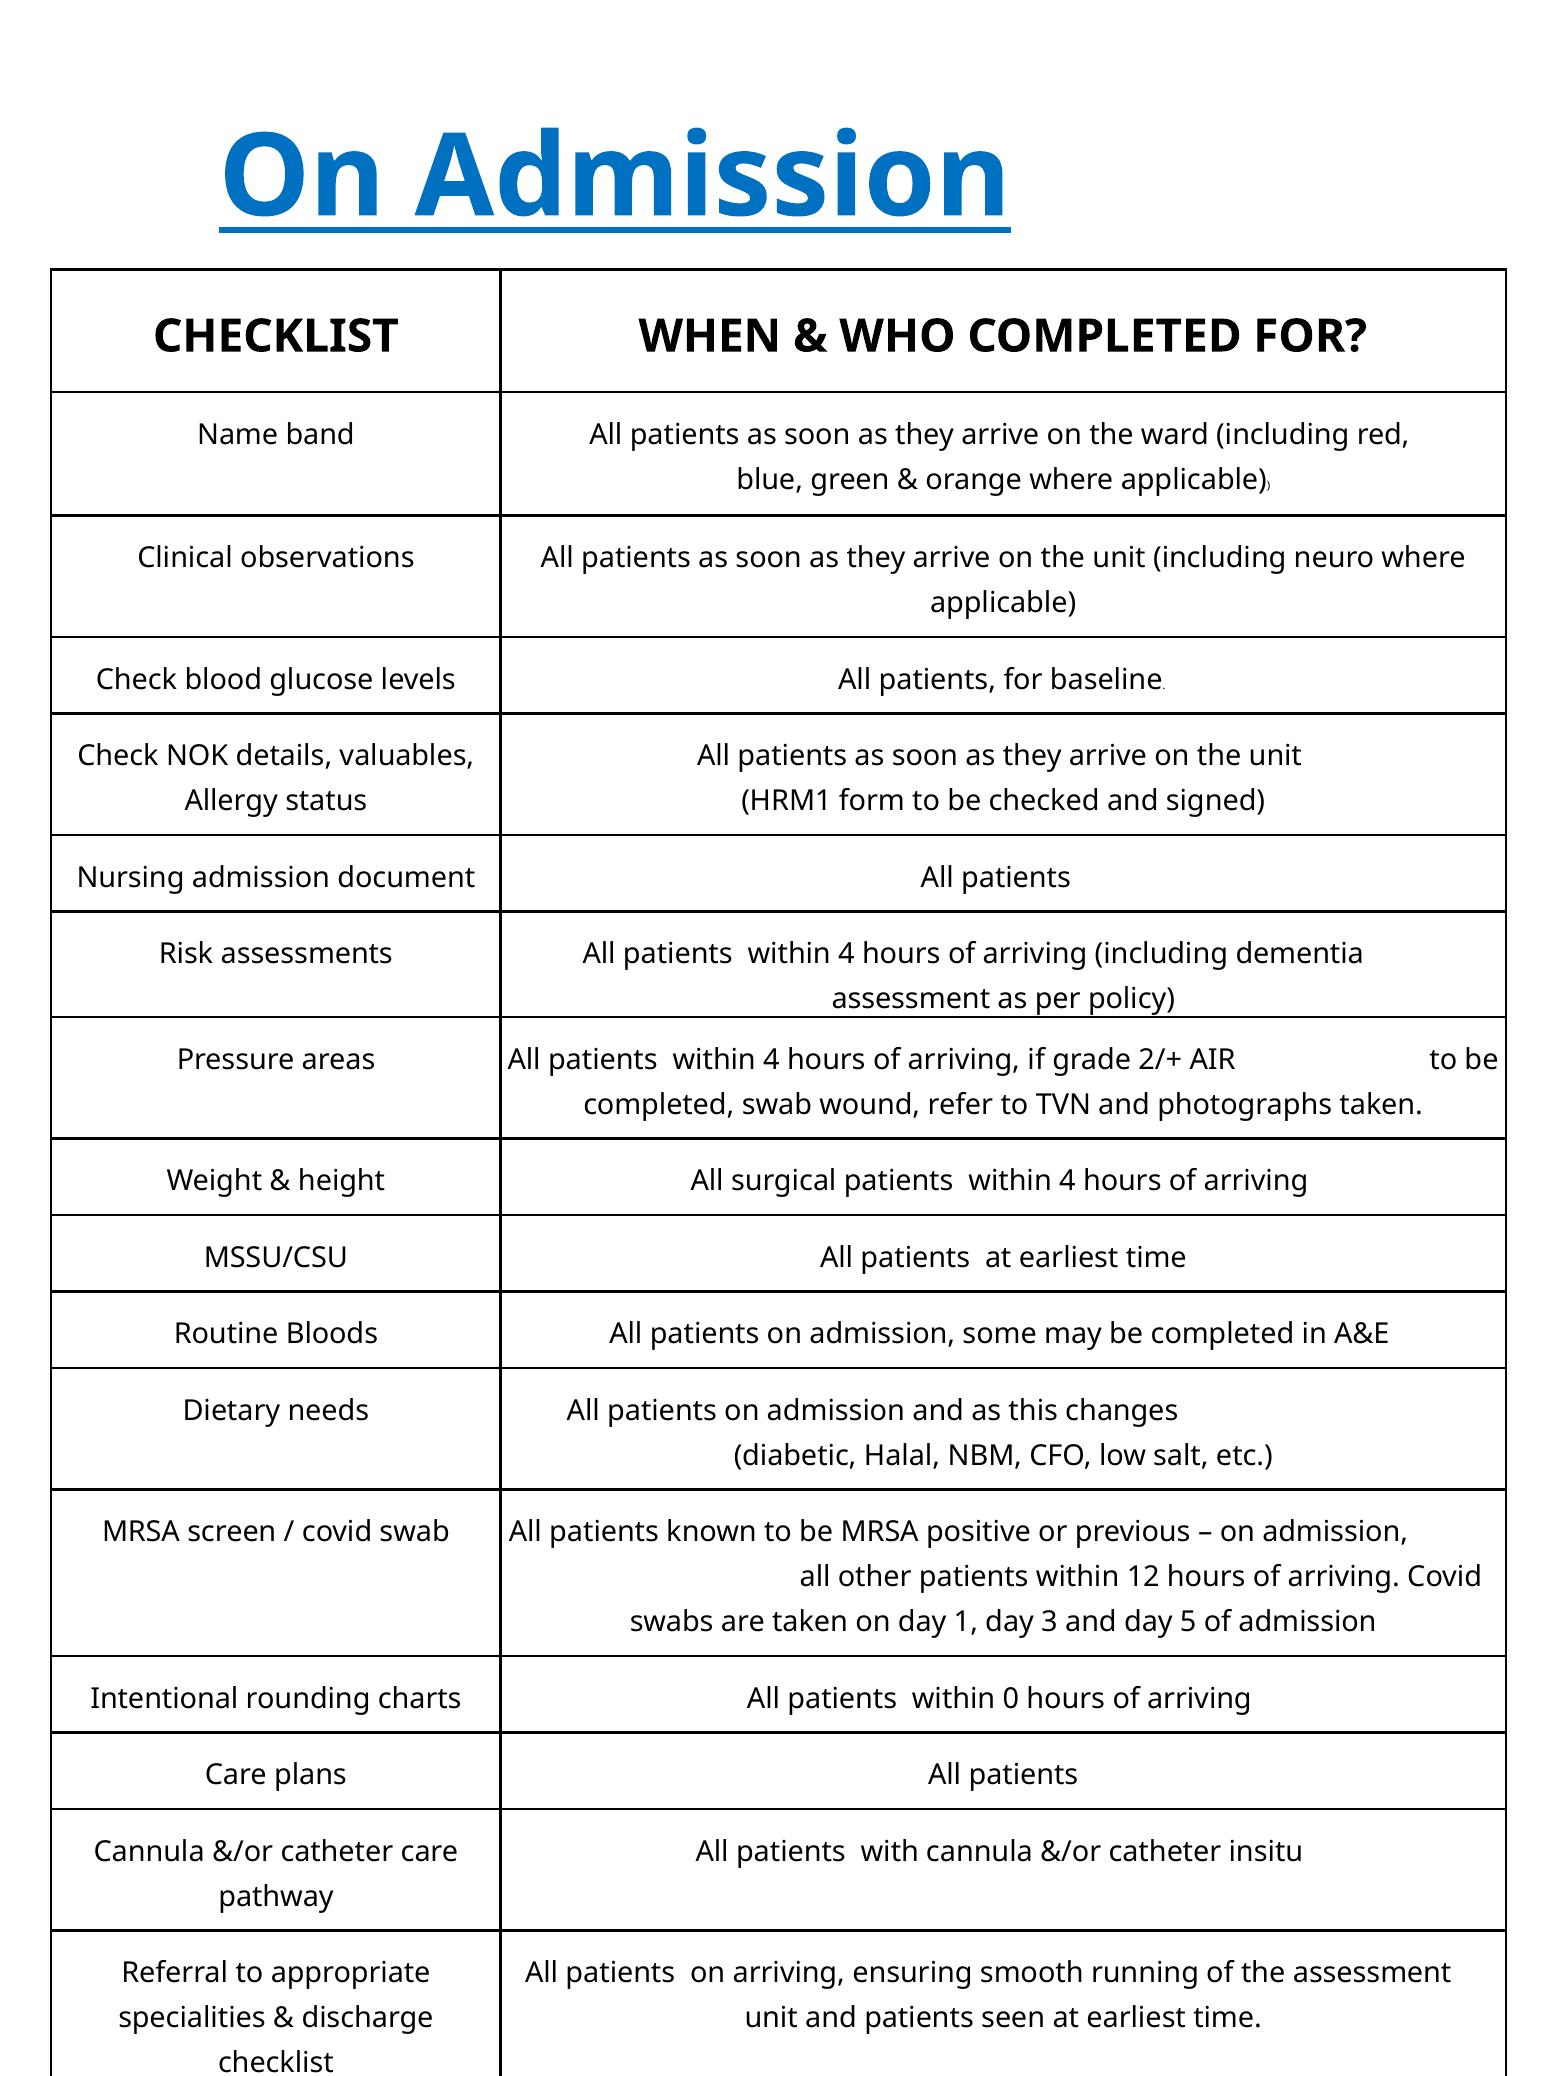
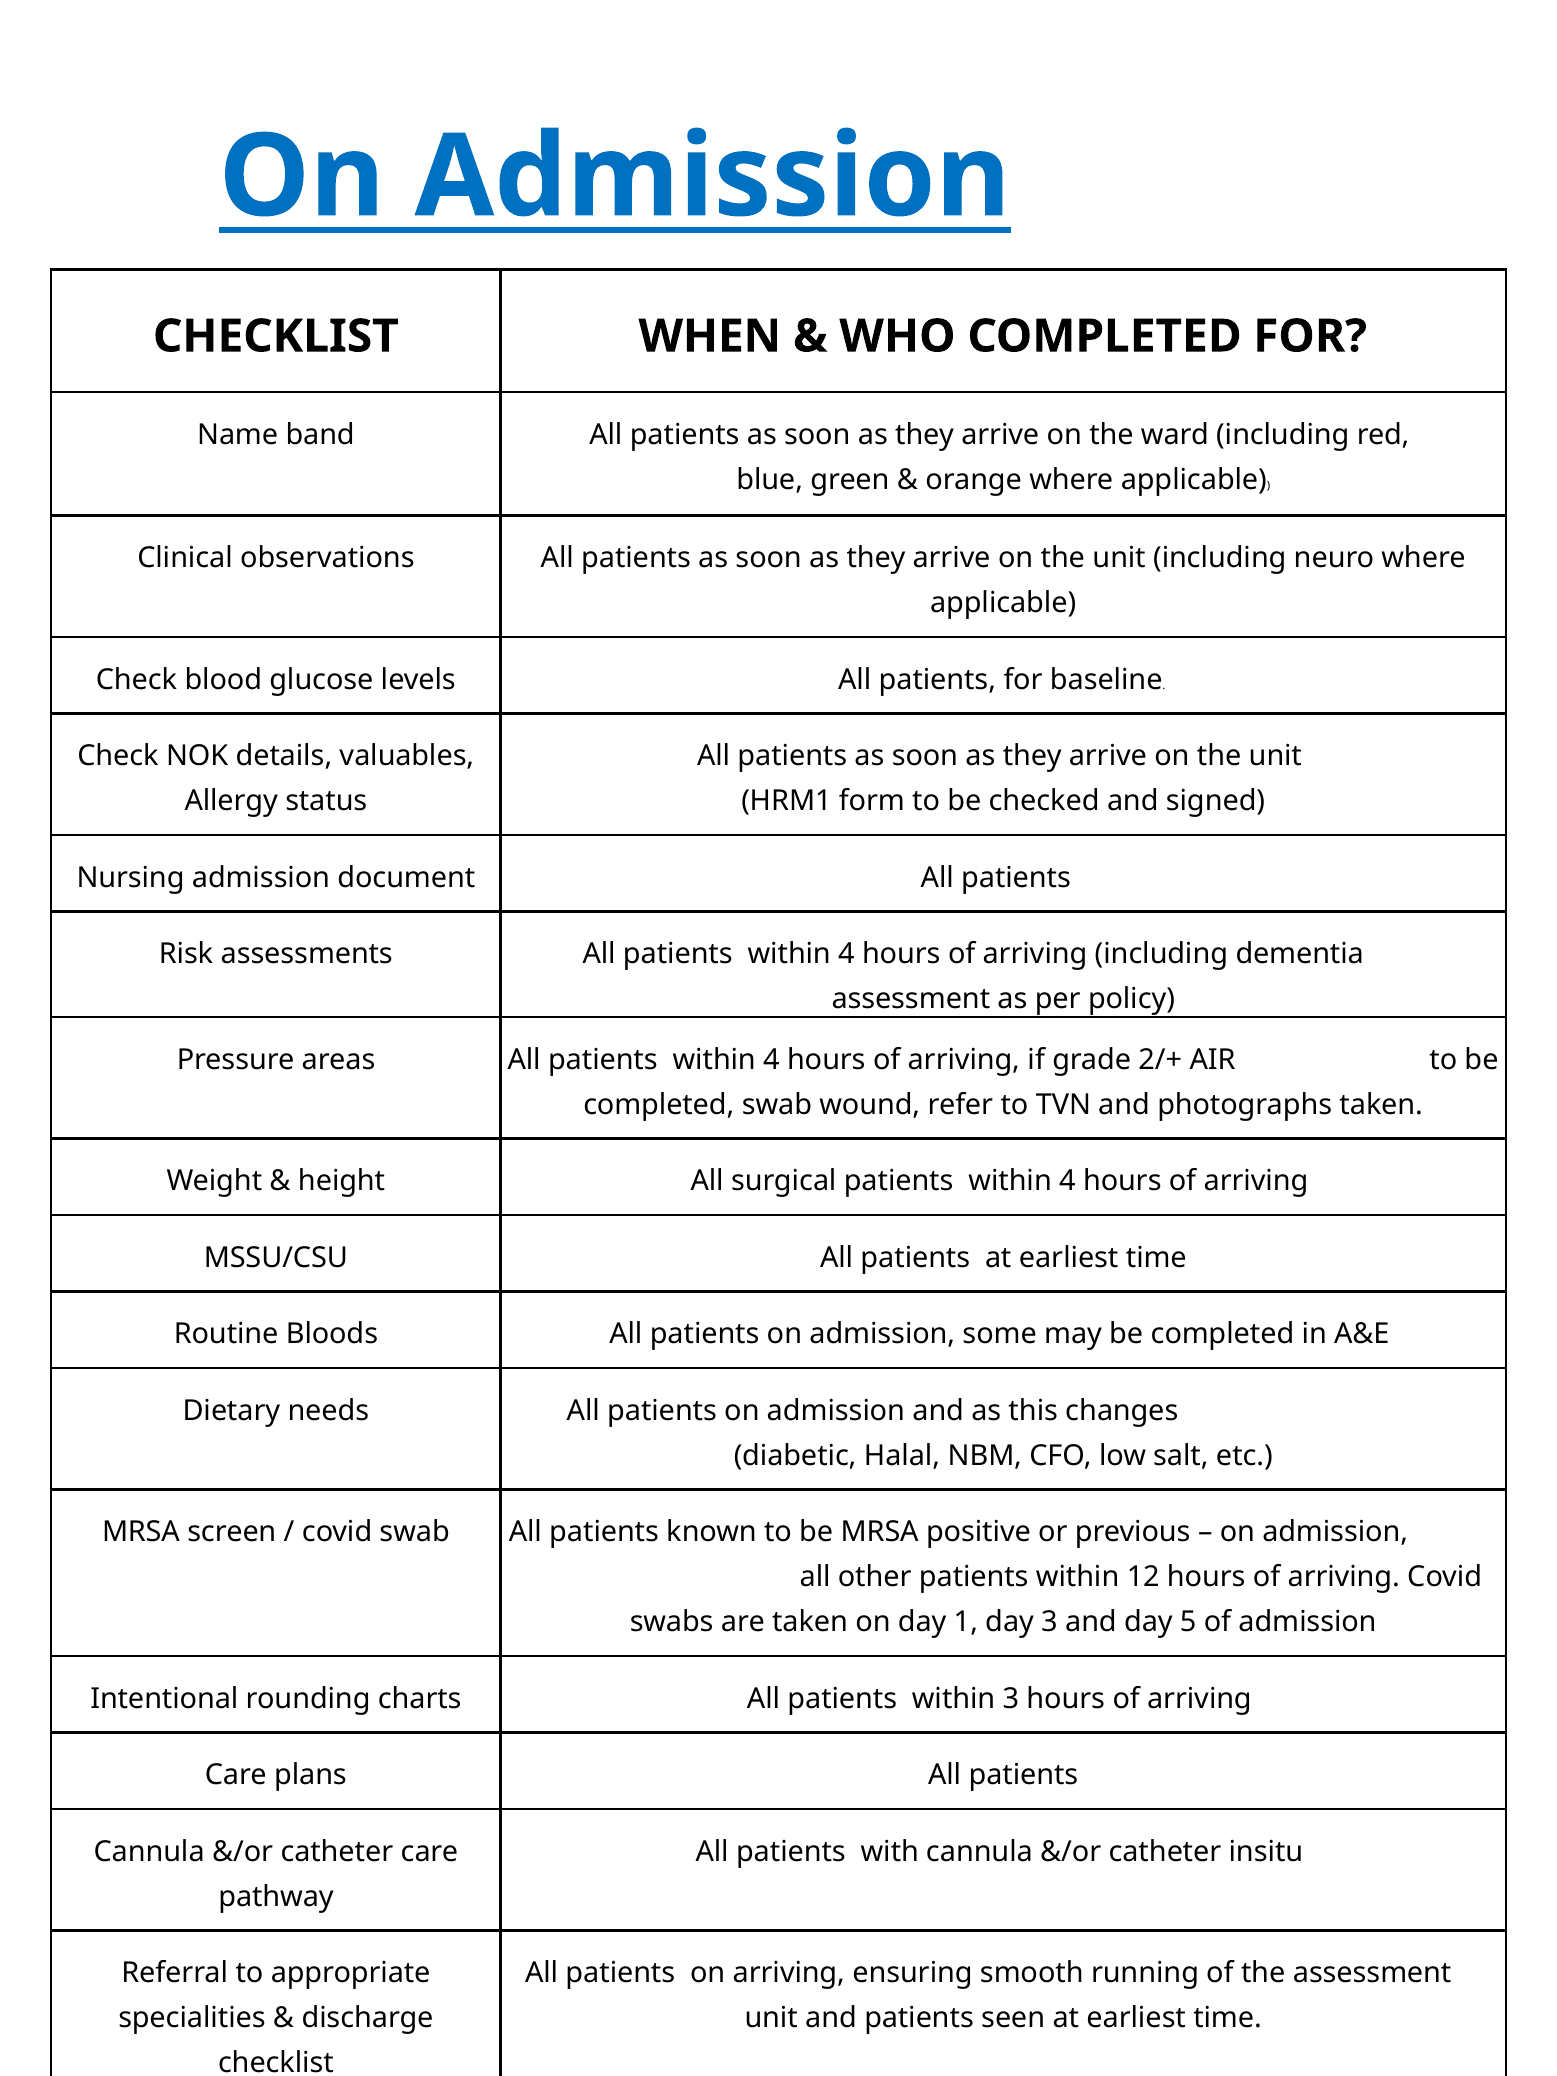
within 0: 0 -> 3 (1011, 1699)
